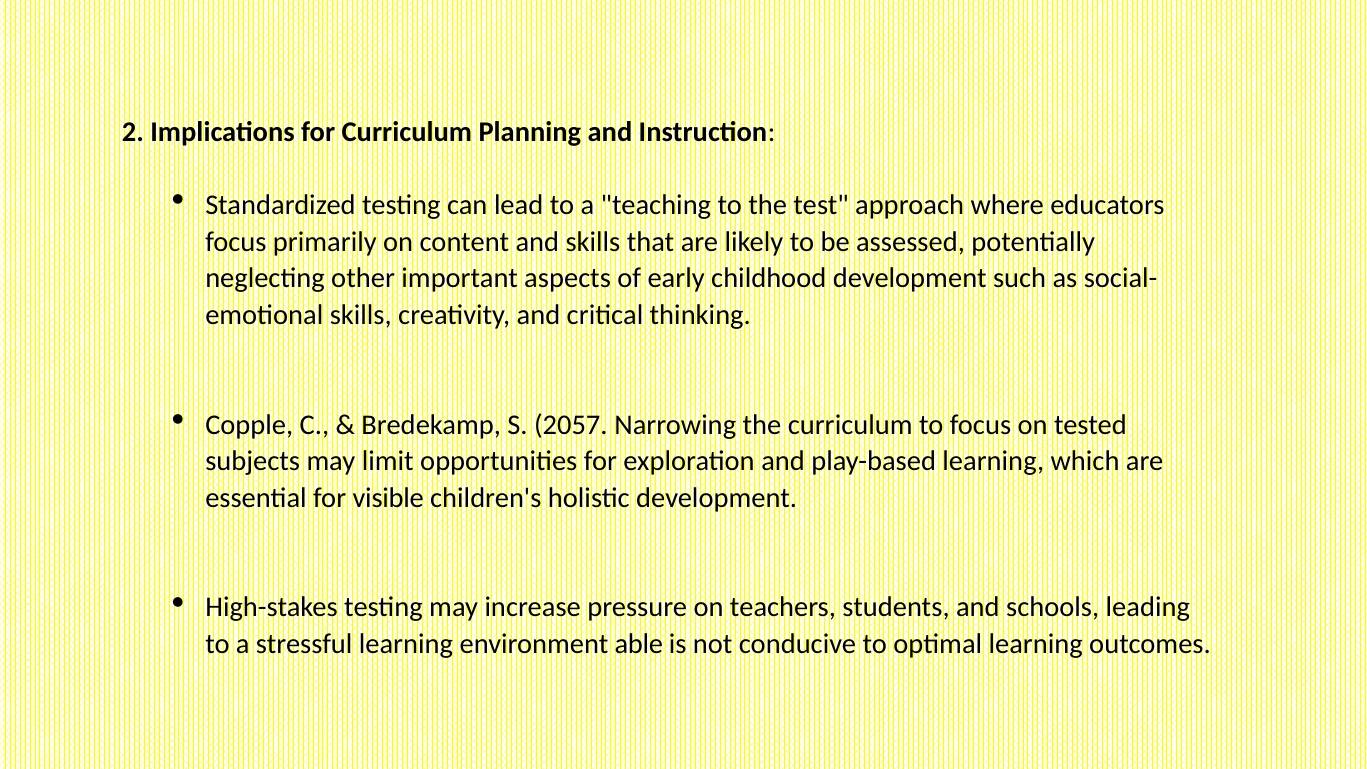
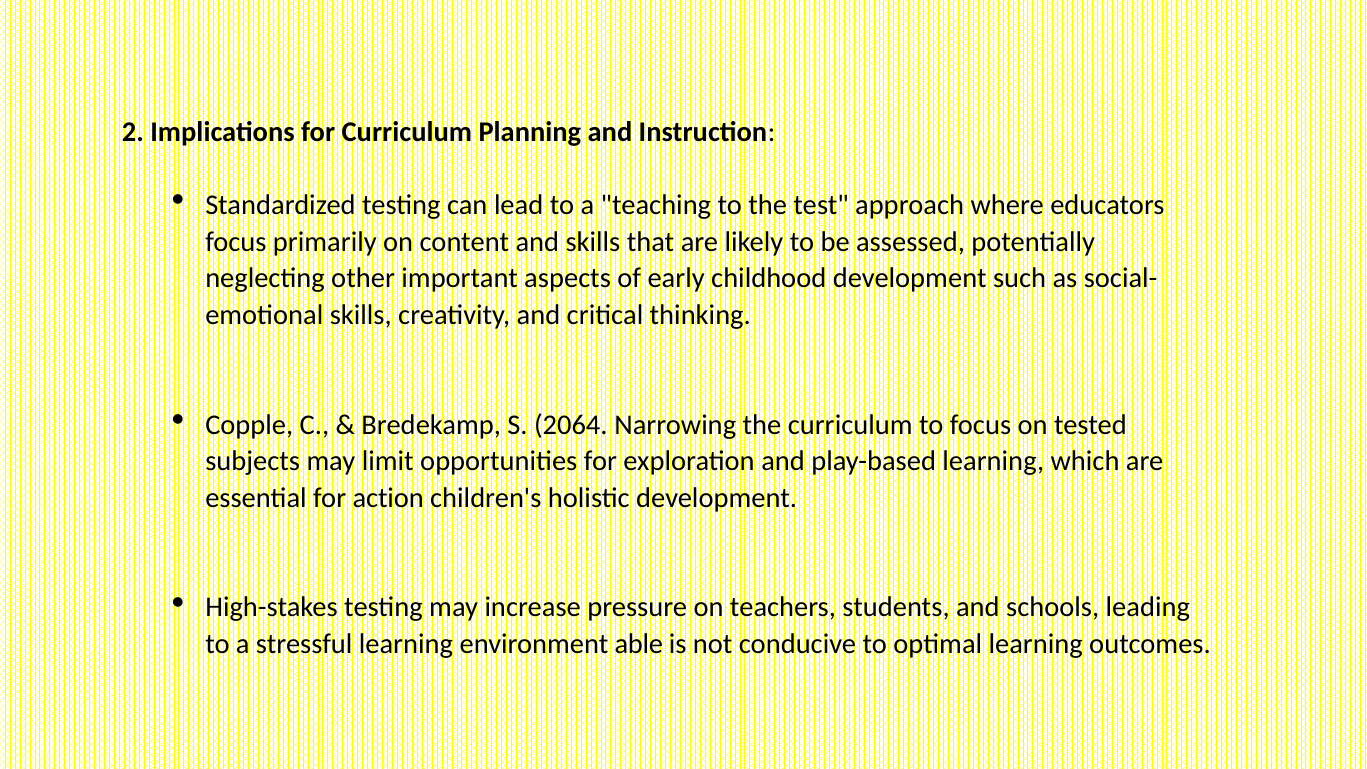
2057: 2057 -> 2064 (571, 425)
visible: visible -> action (388, 498)
